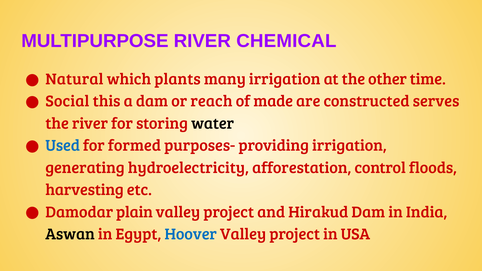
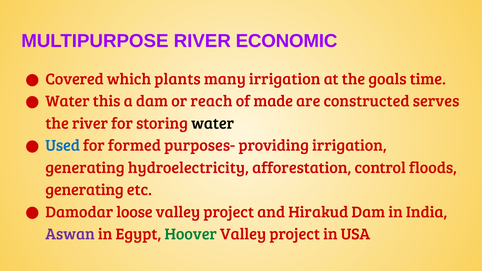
CHEMICAL: CHEMICAL -> ECONOMIC (287, 41)
Natural: Natural -> Covered (75, 79)
other: other -> goals (387, 79)
Social: Social -> Water (67, 101)
harvesting: harvesting -> generating (85, 190)
plain: plain -> loose (134, 212)
Aswan colour: black -> purple (70, 234)
Hoover colour: blue -> green (191, 234)
